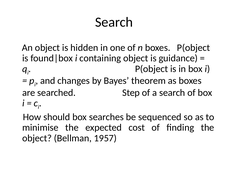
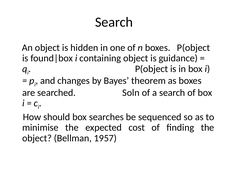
Step: Step -> Soln (131, 93)
